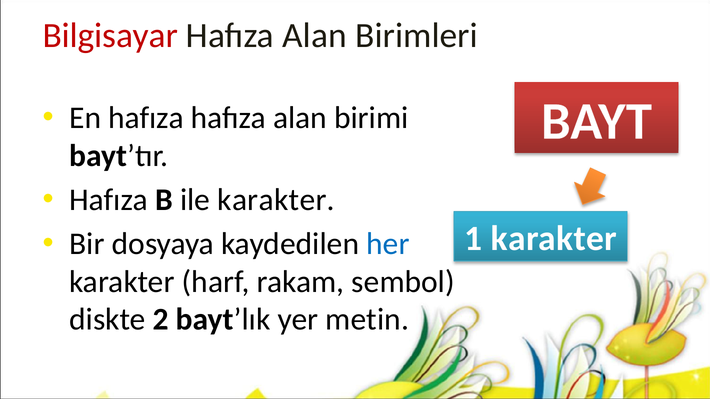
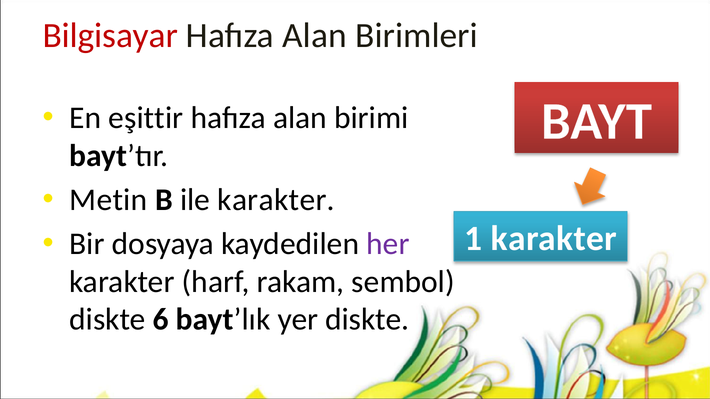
En hafıza: hafıza -> eşittir (146, 118)
Hafıza: Hafıza -> Metin (108, 200)
her colour: blue -> purple (388, 244)
2: 2 -> 6 (161, 320)
yer metin: metin -> diskte (367, 320)
